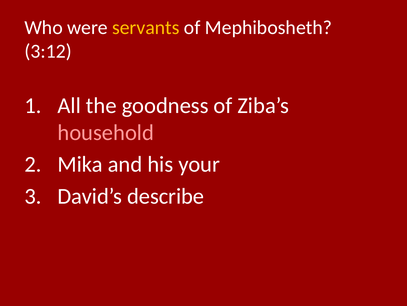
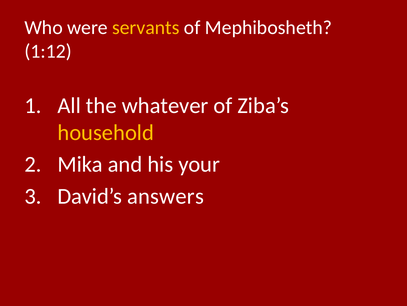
3:12: 3:12 -> 1:12 (48, 51)
goodness: goodness -> whatever (165, 105)
household colour: pink -> yellow (106, 132)
describe: describe -> answers (166, 196)
